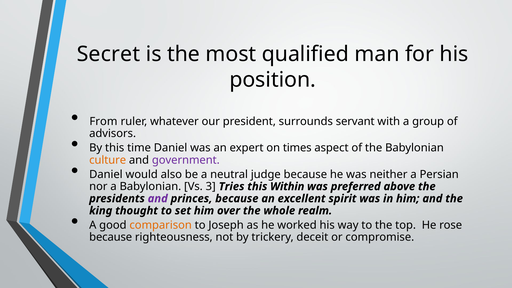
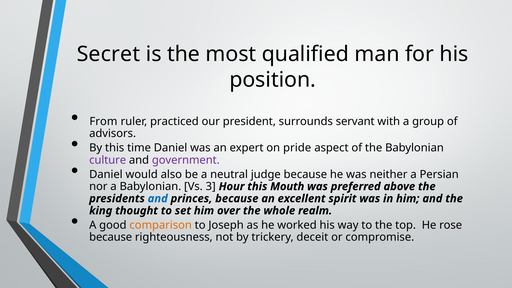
whatever: whatever -> practiced (174, 121)
times: times -> pride (297, 148)
culture colour: orange -> purple (108, 160)
Tries: Tries -> Hour (232, 186)
Within: Within -> Mouth (287, 186)
and colour: purple -> blue (158, 199)
